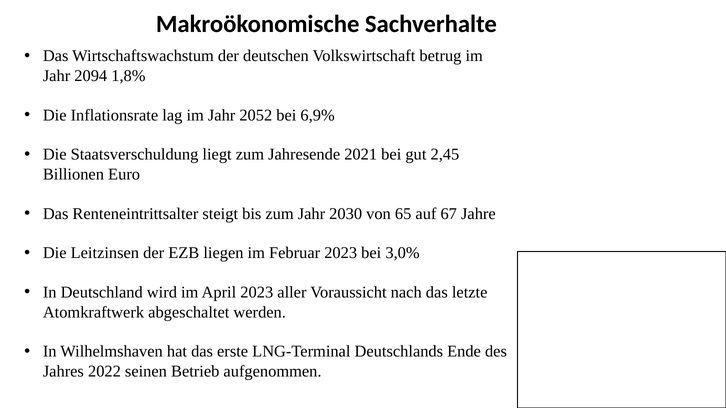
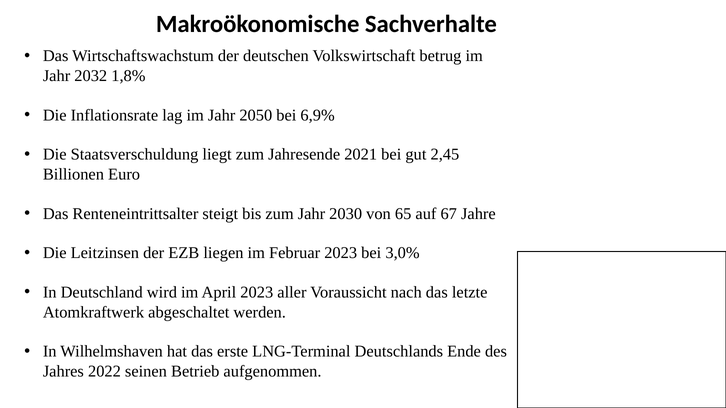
2094: 2094 -> 2032 (91, 76)
2052: 2052 -> 2050 (256, 115)
